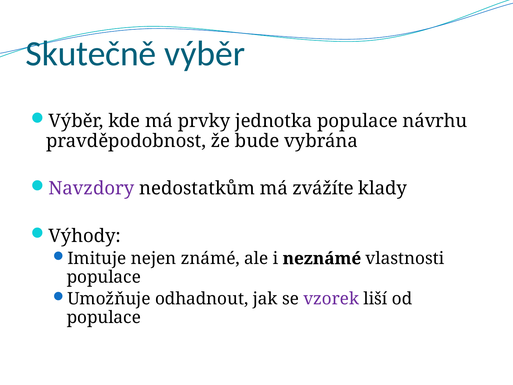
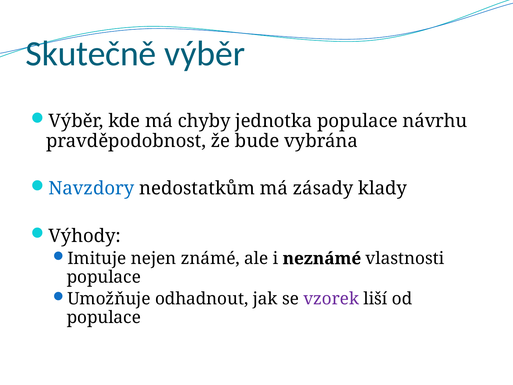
prvky: prvky -> chyby (204, 121)
Navzdory colour: purple -> blue (91, 188)
zvážíte: zvážíte -> zásady (323, 188)
